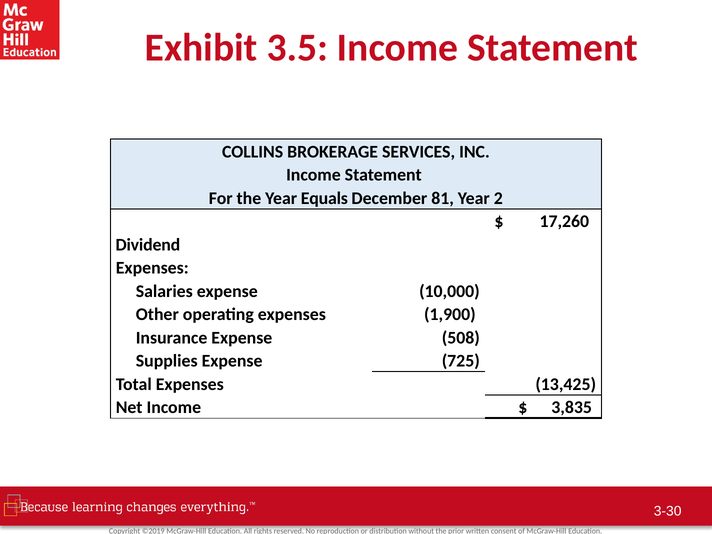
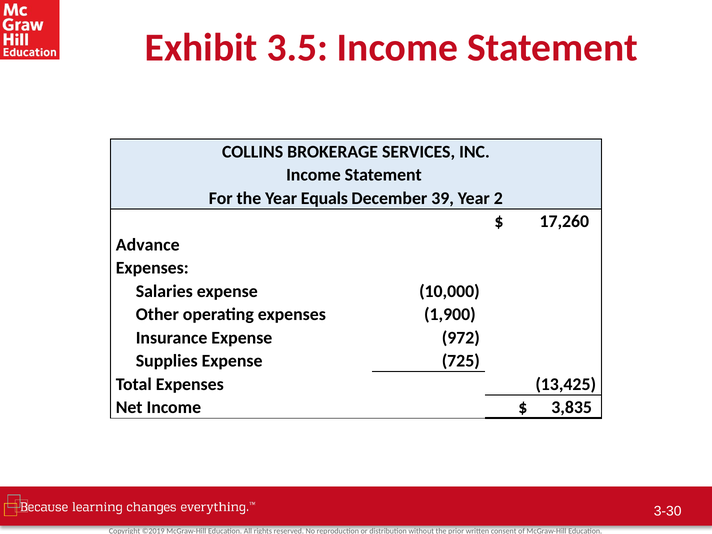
81: 81 -> 39 (443, 198)
Dividend: Dividend -> Advance (148, 245)
508: 508 -> 972 (461, 338)
